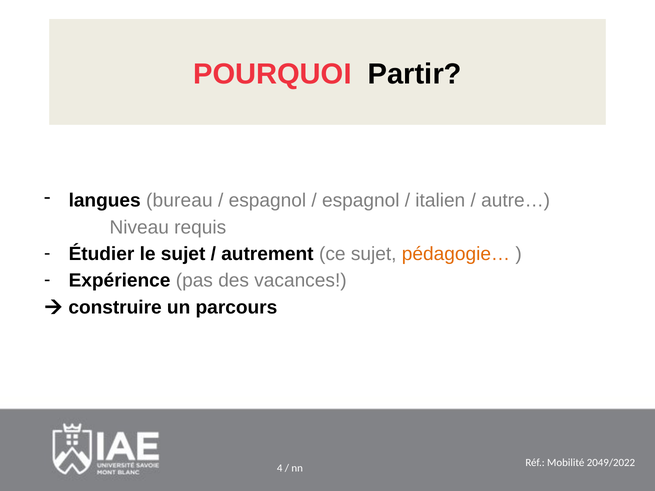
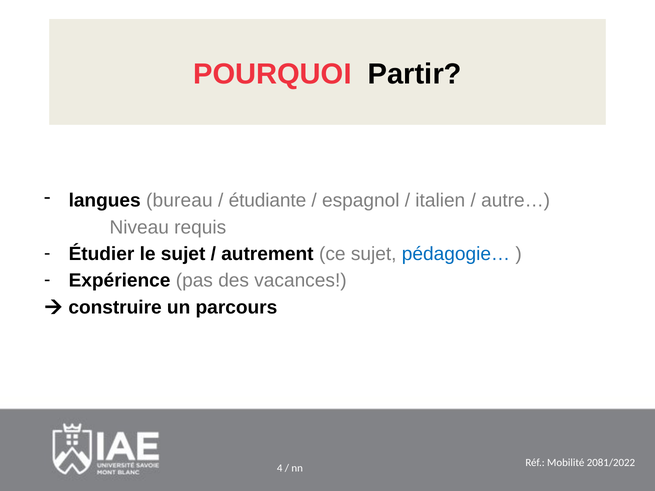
espagnol: espagnol -> étudiante (267, 201)
pédagogie… colour: orange -> blue (456, 254)
2049/2022: 2049/2022 -> 2081/2022 (611, 463)
